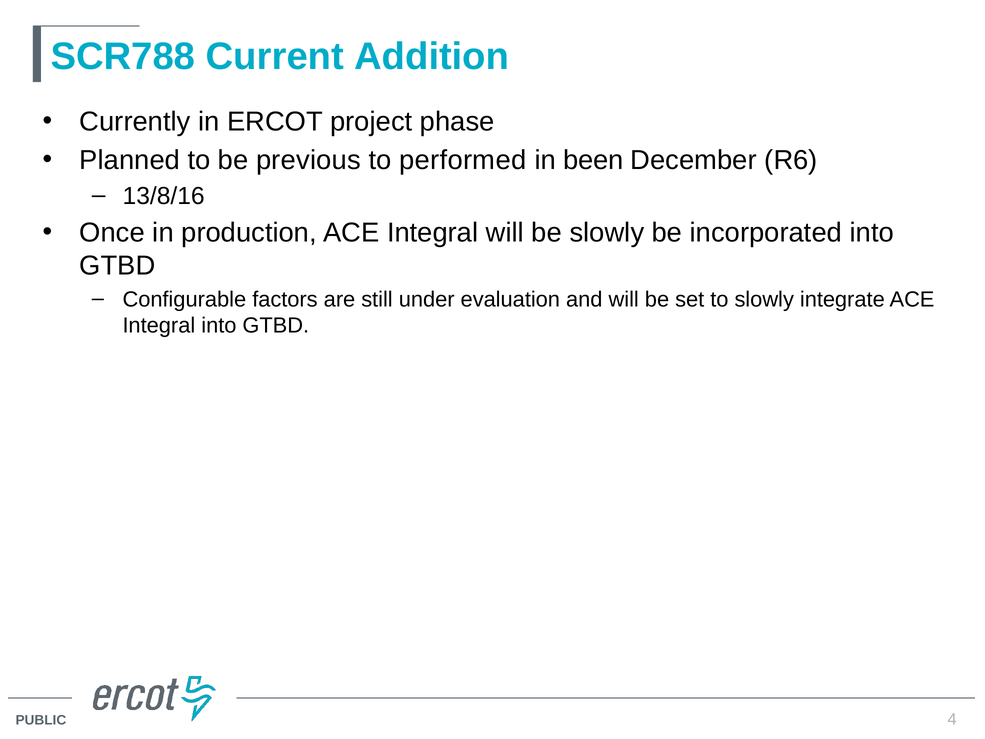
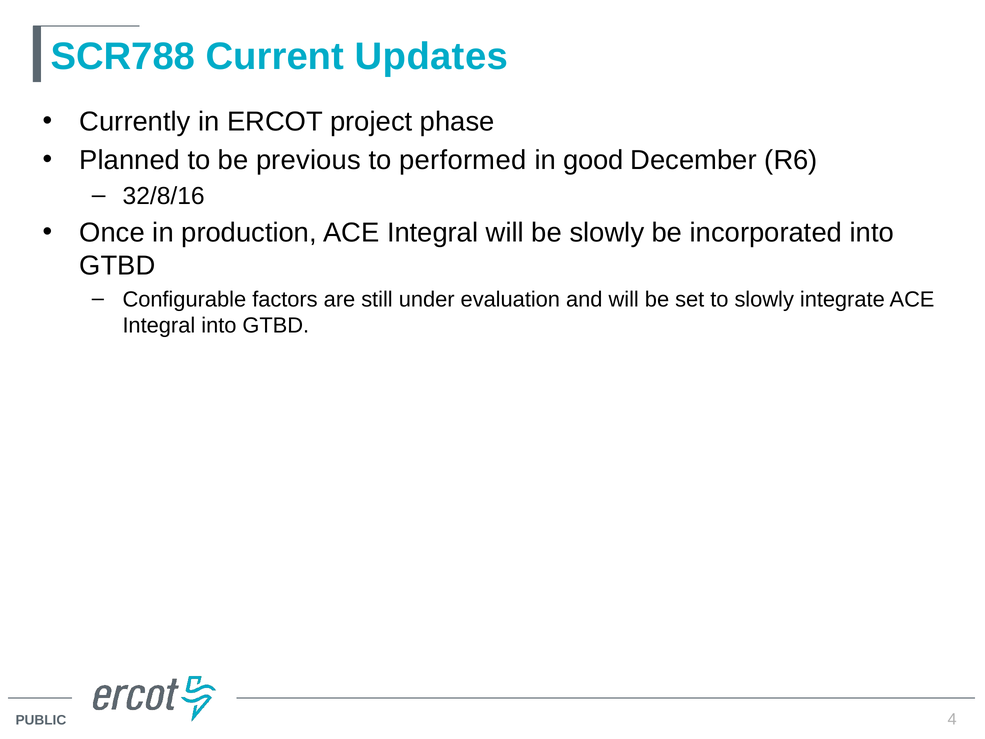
Addition: Addition -> Updates (431, 57)
been: been -> good (593, 160)
13/8/16: 13/8/16 -> 32/8/16 (164, 196)
